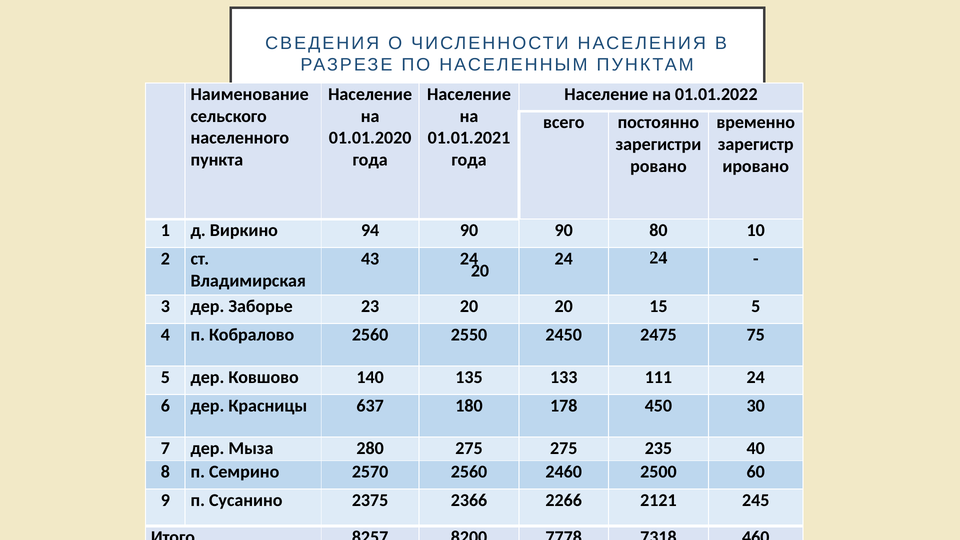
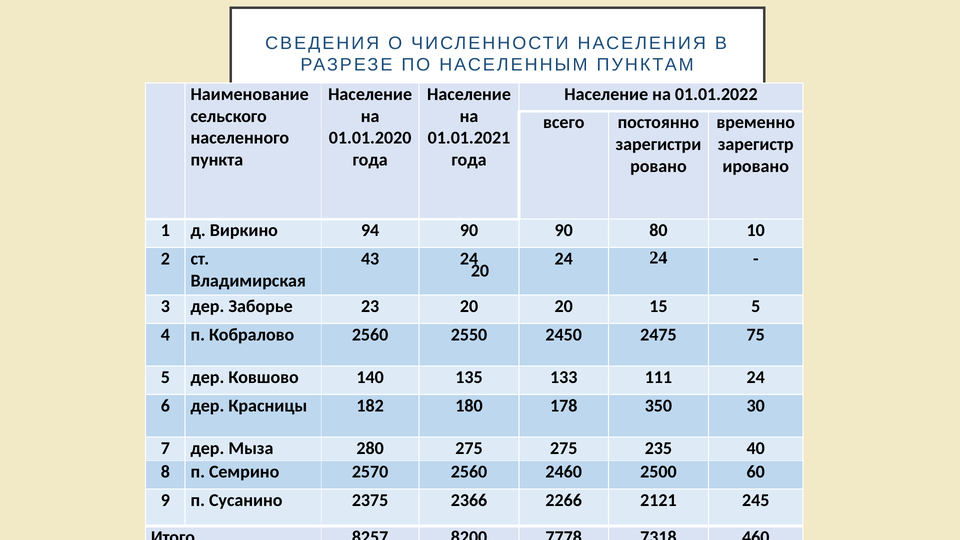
637: 637 -> 182 (370, 406)
450: 450 -> 350 (658, 406)
